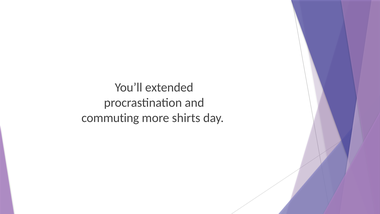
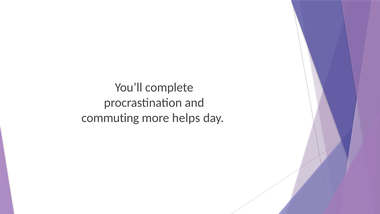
extended: extended -> complete (169, 87)
shirts: shirts -> helps (186, 118)
